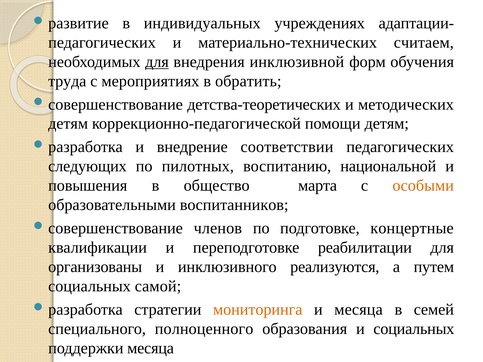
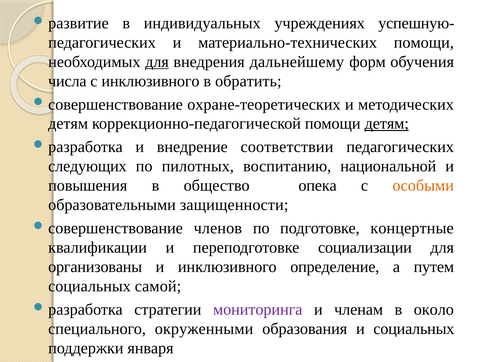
адаптации-: адаптации- -> успешную- (416, 23)
материально-технических считаем: считаем -> помощи (424, 42)
инклюзивной: инклюзивной -> дальнейшему (297, 62)
труда: труда -> числа (67, 81)
с мероприятиях: мероприятиях -> инклюзивного (150, 81)
детства-теоретических: детства-теоретических -> охране-теоретических (264, 104)
детям underline: none -> present (387, 124)
марта: марта -> опека (318, 186)
воспитанников: воспитанников -> защищенности (234, 205)
реабилитации: реабилитации -> социализации (365, 248)
реализуются: реализуются -> определение (335, 267)
мониторинга colour: orange -> purple (258, 310)
и месяца: месяца -> членам (359, 310)
семей: семей -> около (434, 310)
полноценного: полноценного -> окруженными (204, 329)
поддержки месяца: месяца -> января (150, 348)
